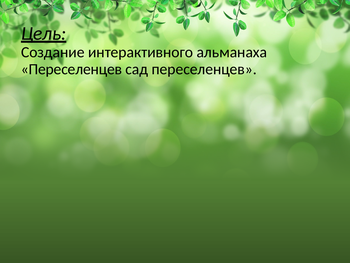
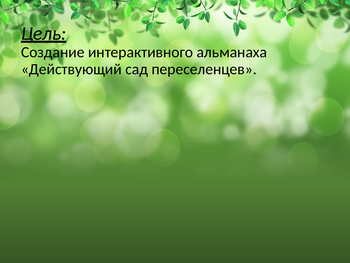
Переселенцев: Переселенцев -> Действующий (71, 69)
